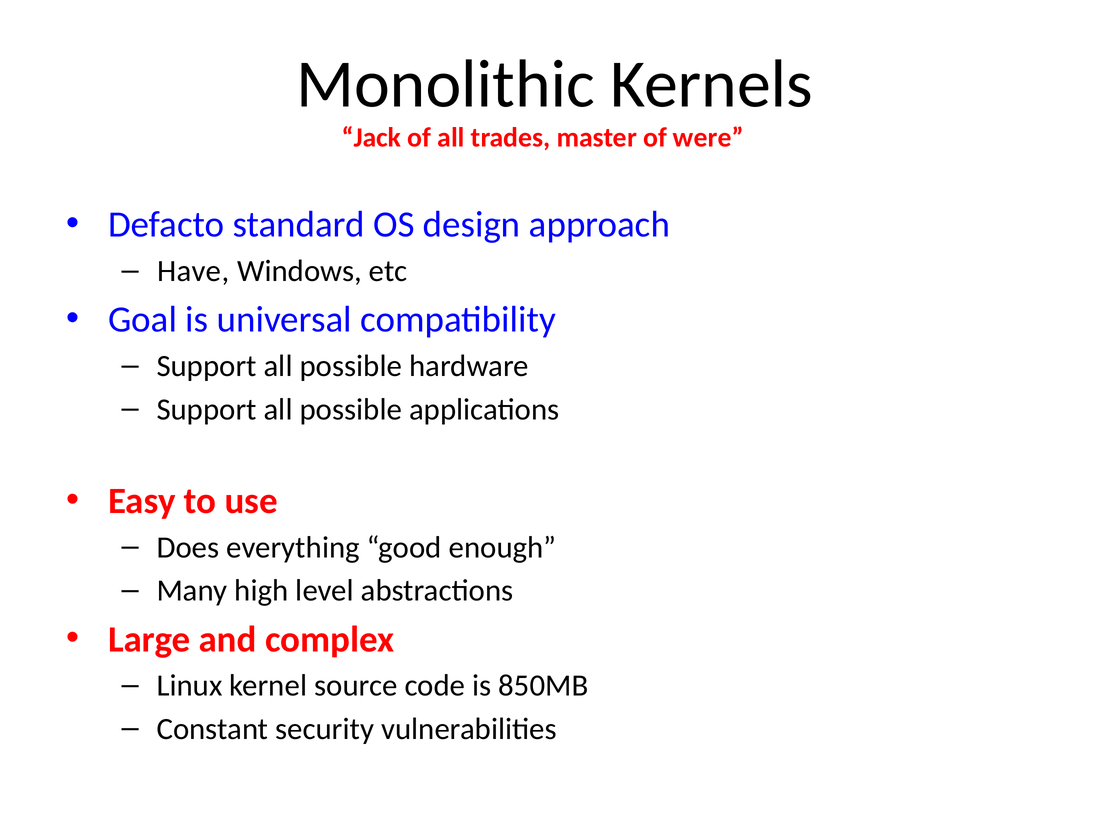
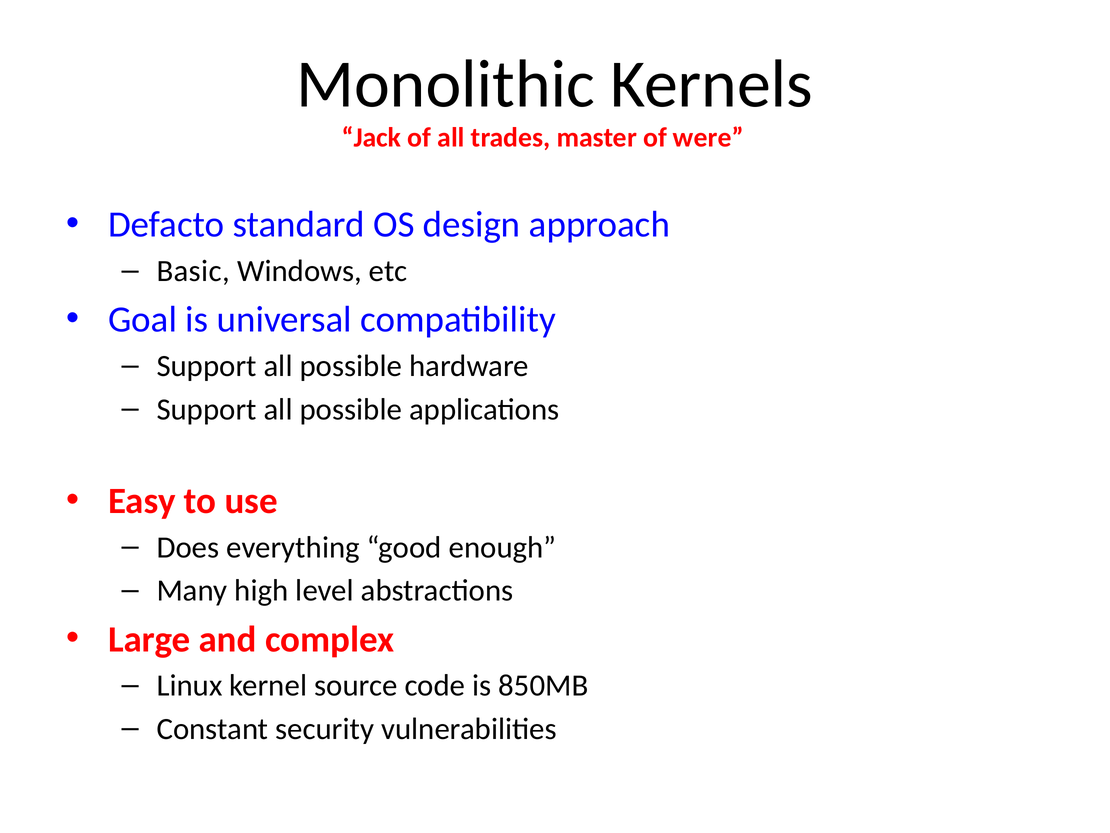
Have: Have -> Basic (193, 271)
